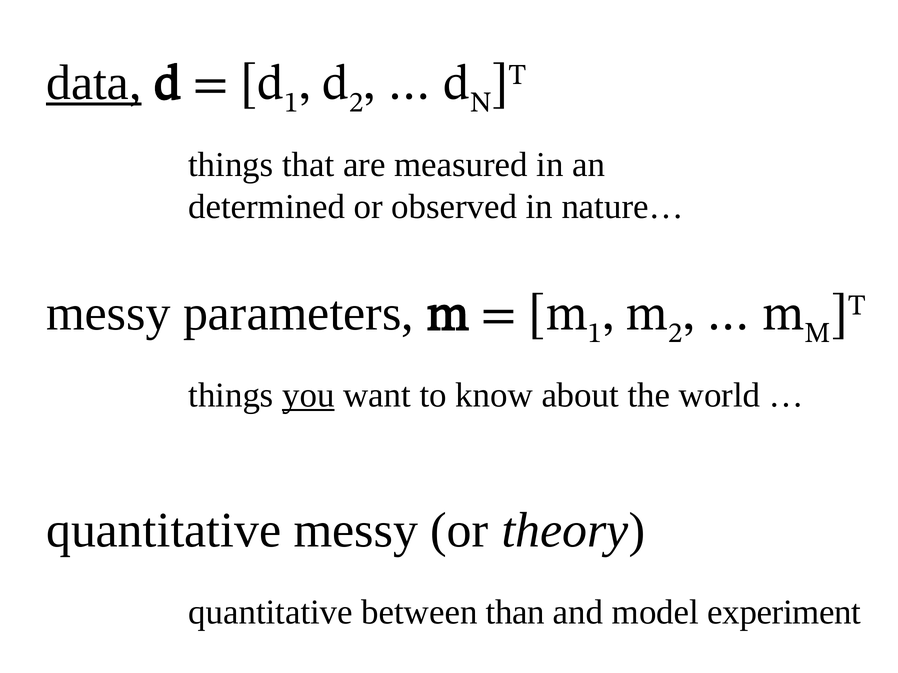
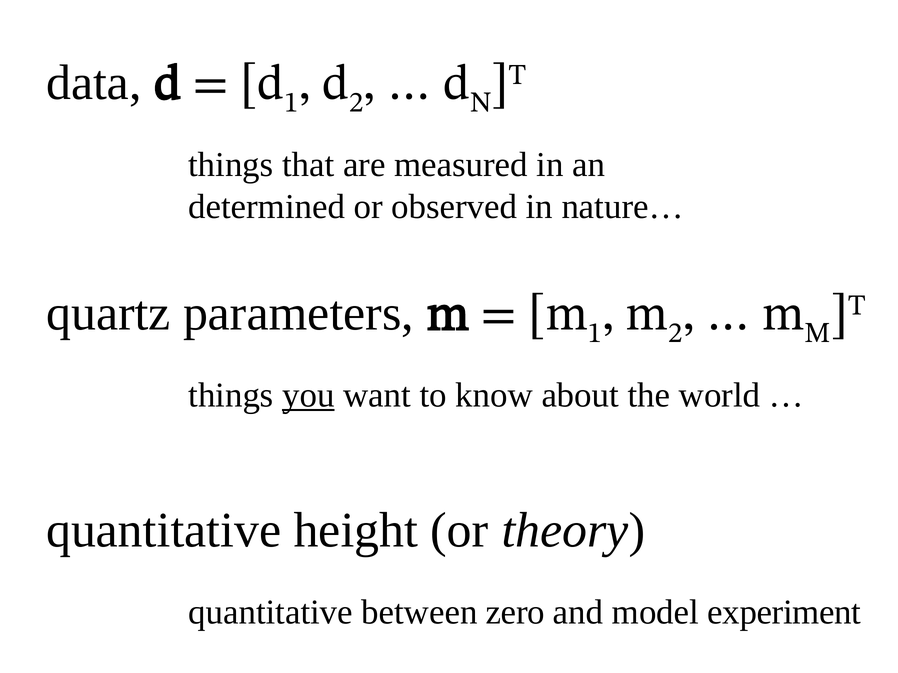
data underline: present -> none (94, 83)
messy: messy -> quartz (108, 313)
quantitative messy: messy -> height (356, 530)
than: than -> zero (515, 612)
